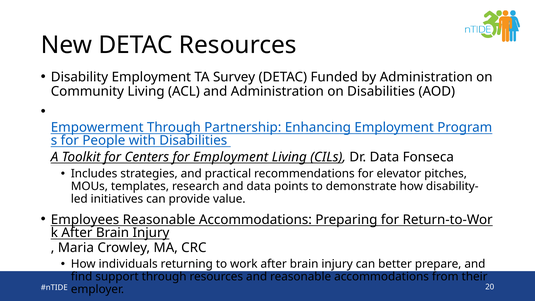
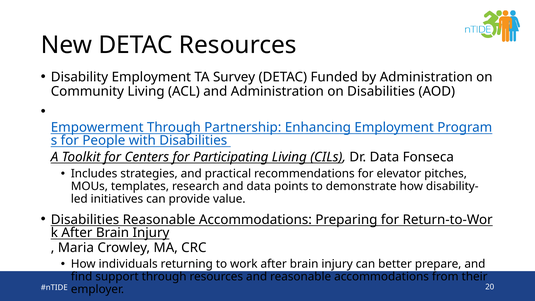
for Employment: Employment -> Participating (231, 157)
Employees: Employees -> Disabilities (85, 220)
